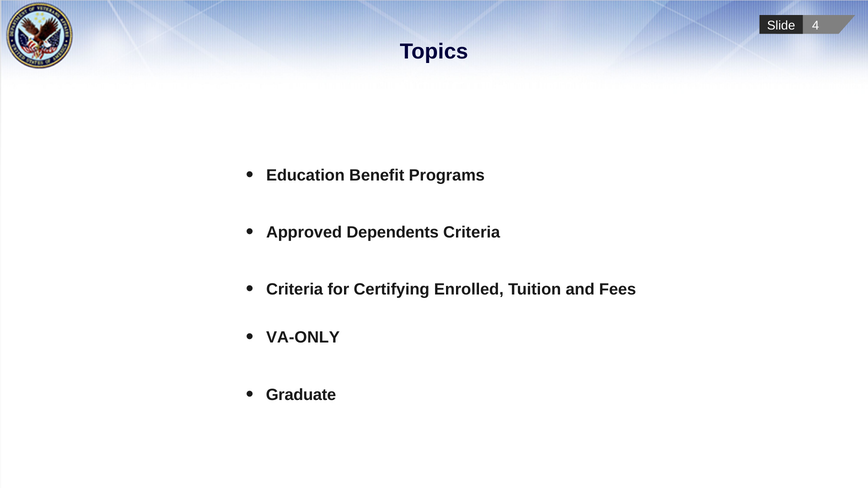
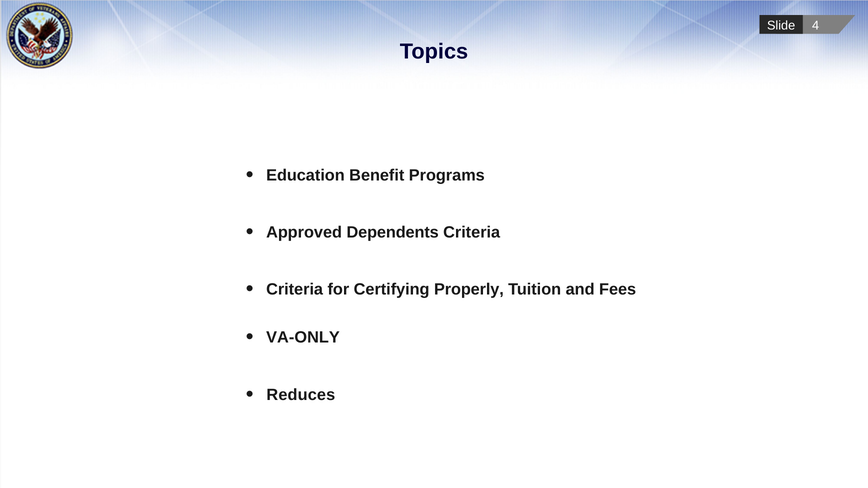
Enrolled: Enrolled -> Properly (469, 290)
Graduate: Graduate -> Reduces (301, 395)
